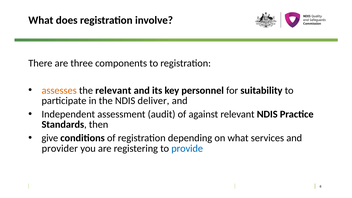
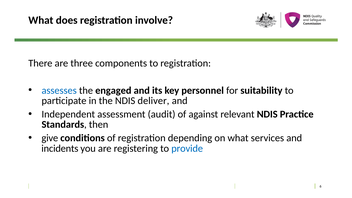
assesses colour: orange -> blue (59, 90)
the relevant: relevant -> engaged (113, 90)
provider: provider -> incidents (60, 148)
